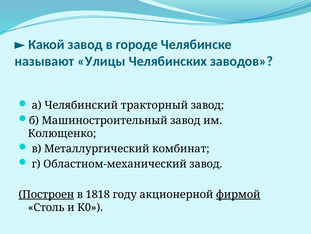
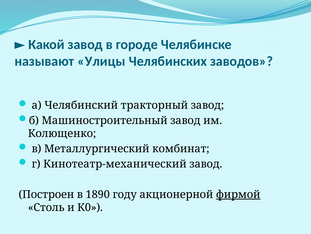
Областном-механический: Областном-механический -> Кинотеатр-механический (115, 164)
Построен underline: present -> none (46, 194)
1818: 1818 -> 1890 (98, 194)
